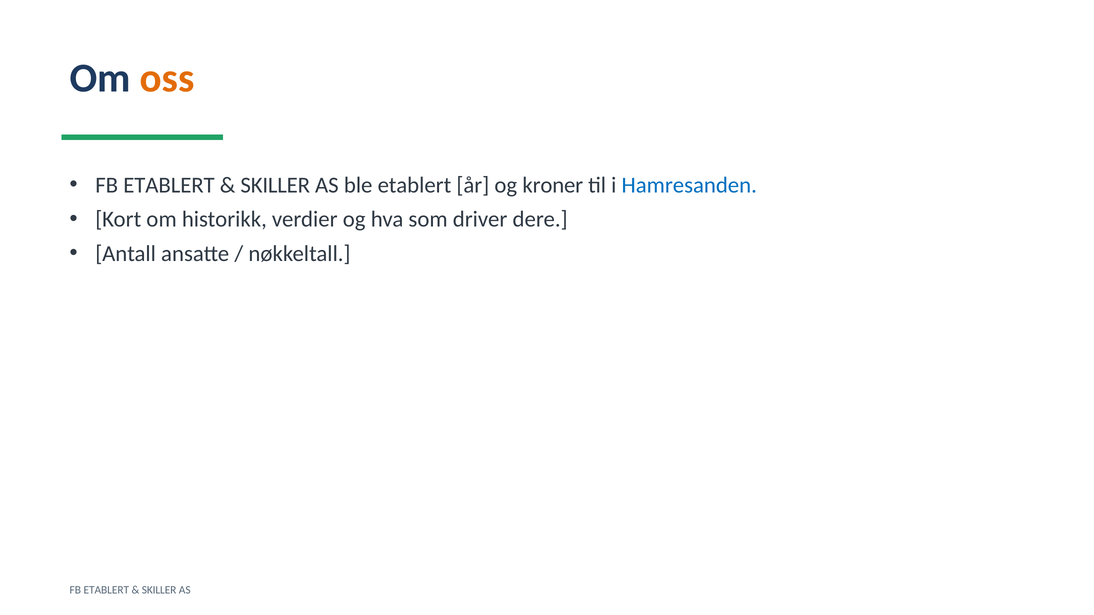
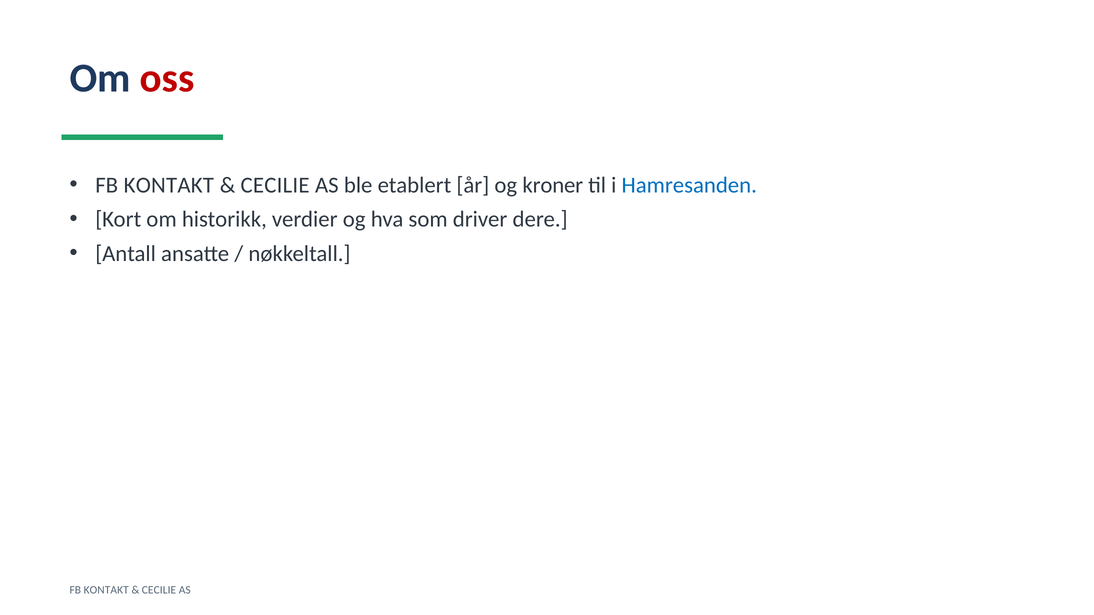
oss colour: orange -> red (167, 78)
ETABLERT: ETABLERT -> KONTAKT (169, 185)
SKILLER: SKILLER -> CECILIE (275, 185)
ETABLERT: ETABLERT -> KONTAKT (106, 590)
SKILLER: SKILLER -> CECILIE (159, 590)
